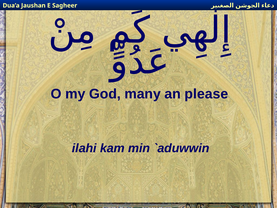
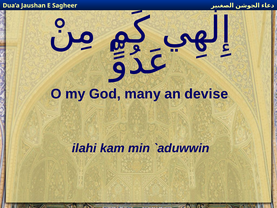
please: please -> devise (206, 94)
